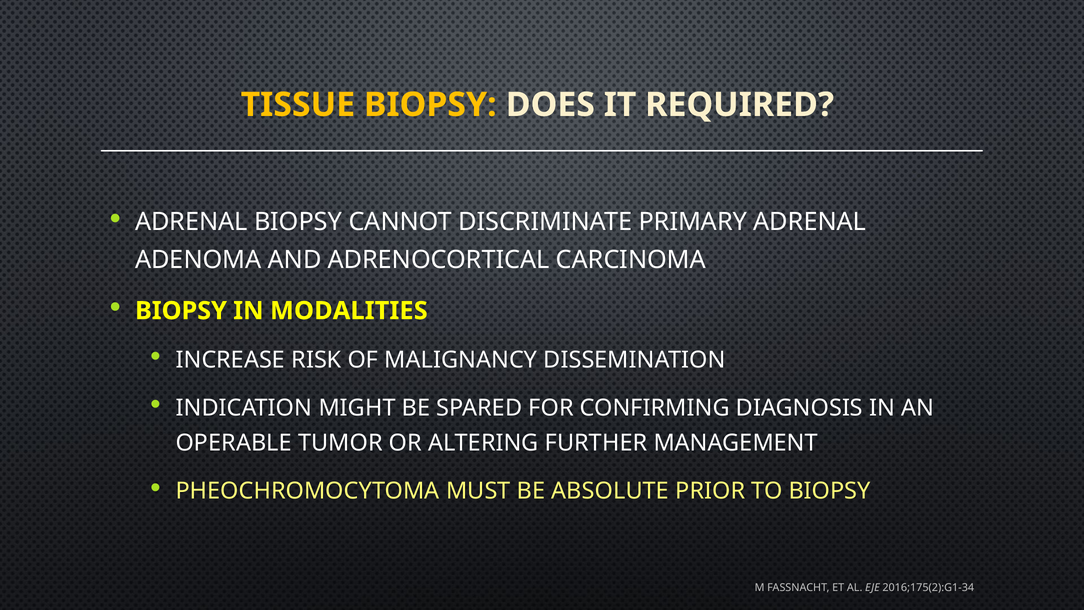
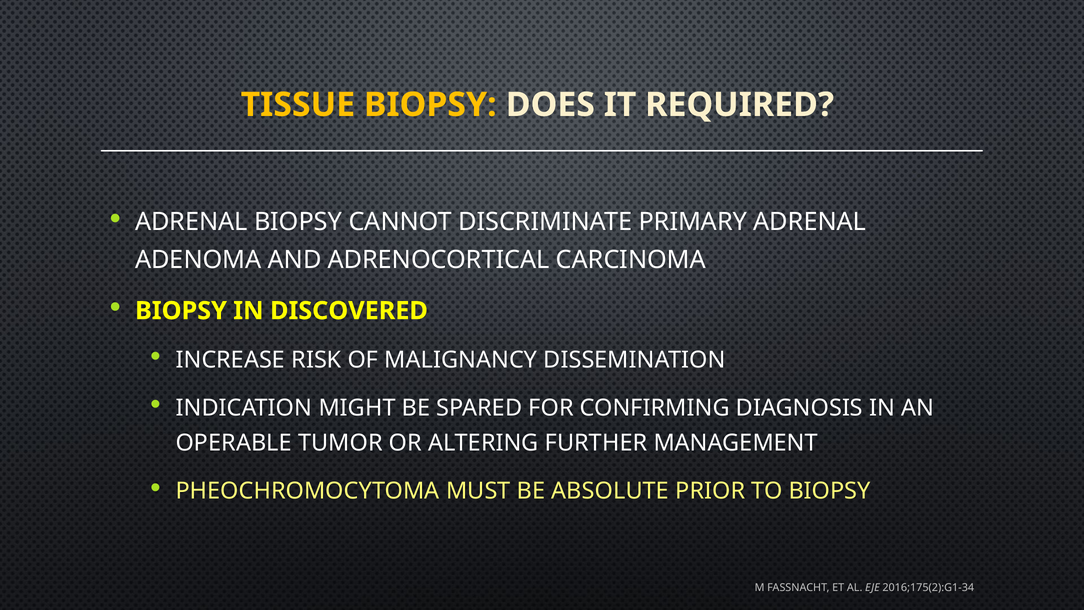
MODALITIES: MODALITIES -> DISCOVERED (349, 311)
